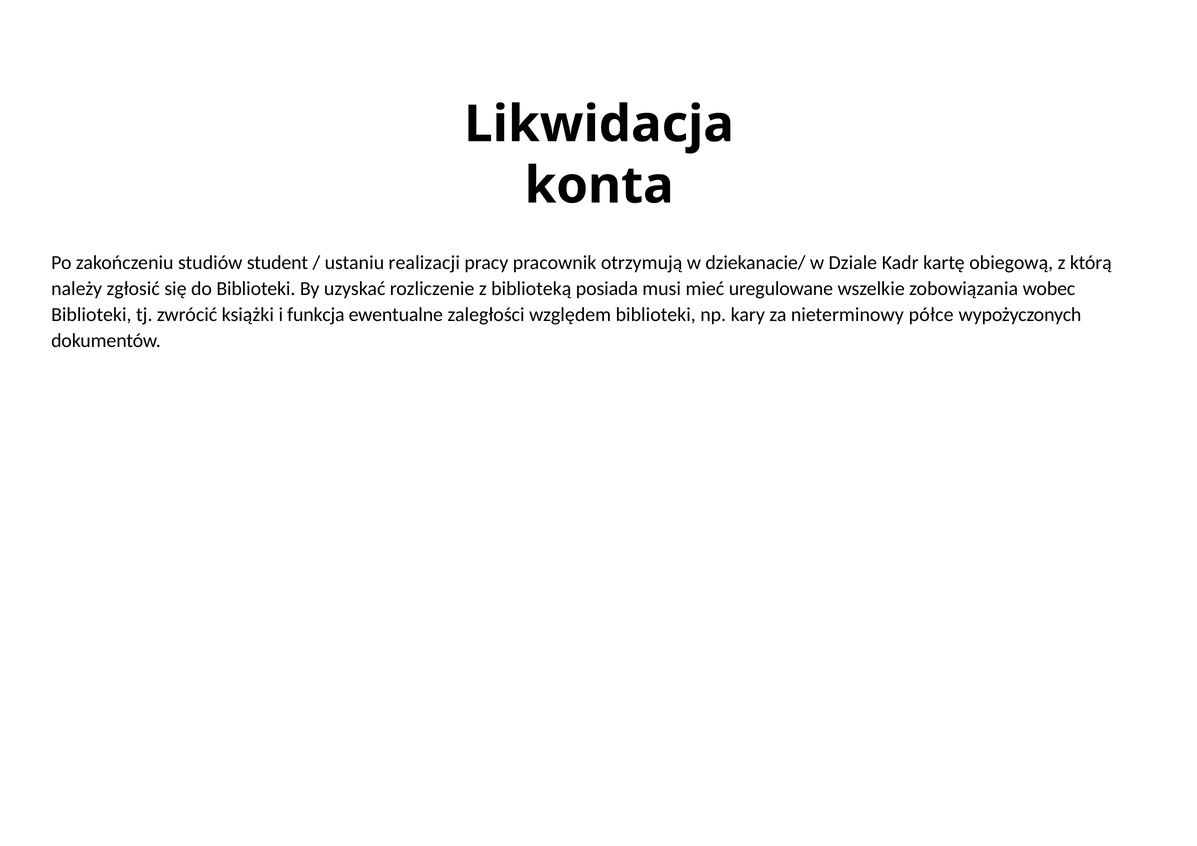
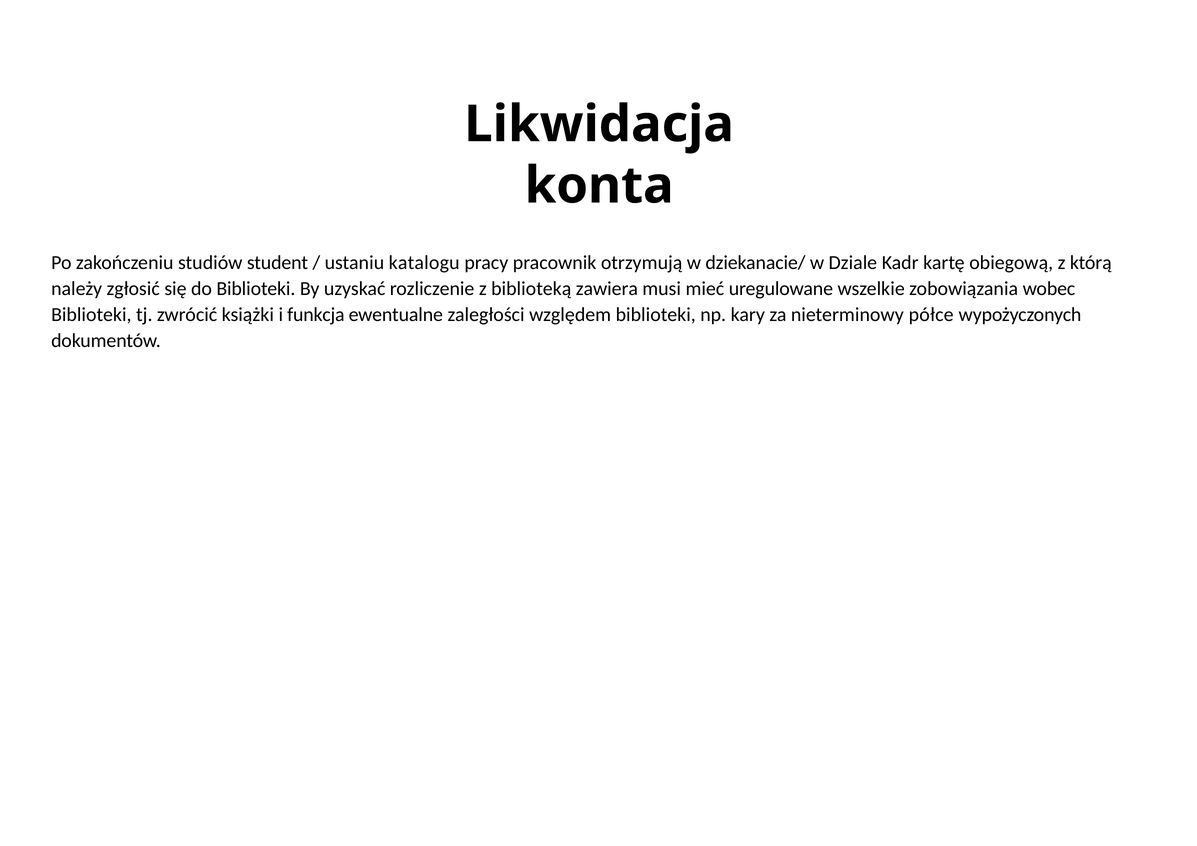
realizacji: realizacji -> katalogu (424, 263)
posiada: posiada -> zawiera (607, 289)
